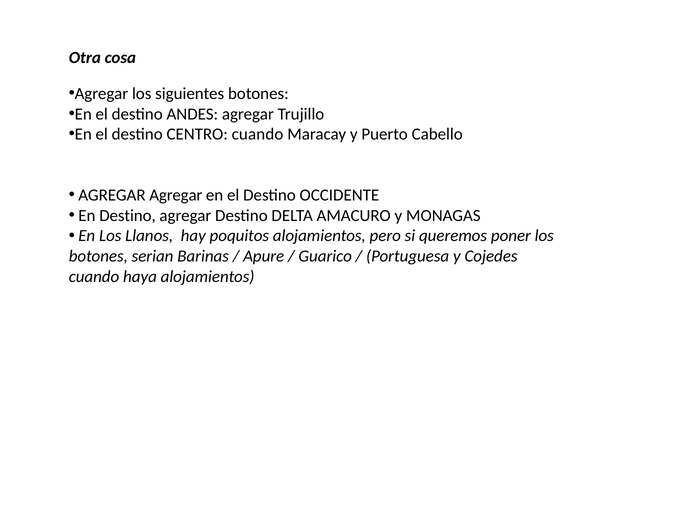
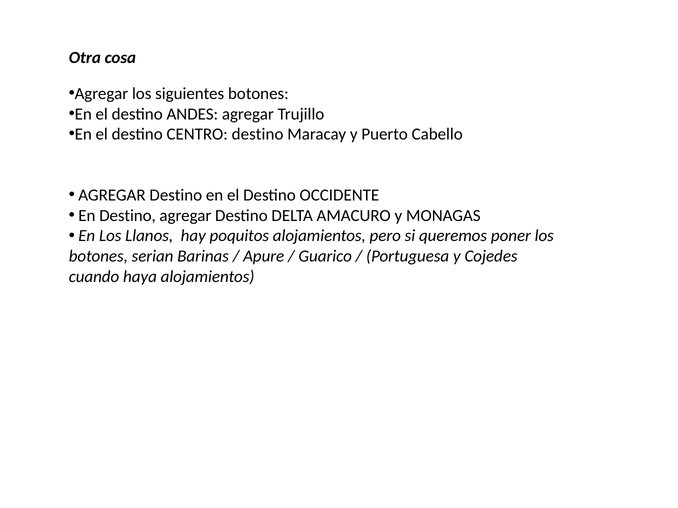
CENTRO cuando: cuando -> destino (258, 134)
Agregar: Agregar -> Destino (176, 195)
